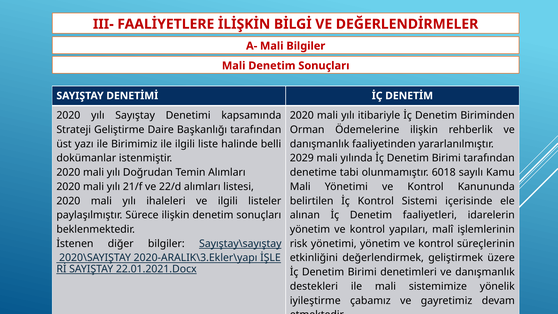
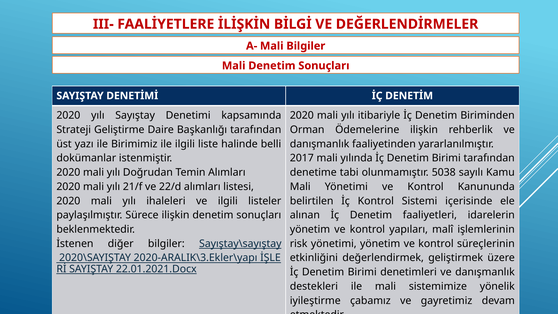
2029: 2029 -> 2017 (302, 158)
6018: 6018 -> 5038 (444, 172)
